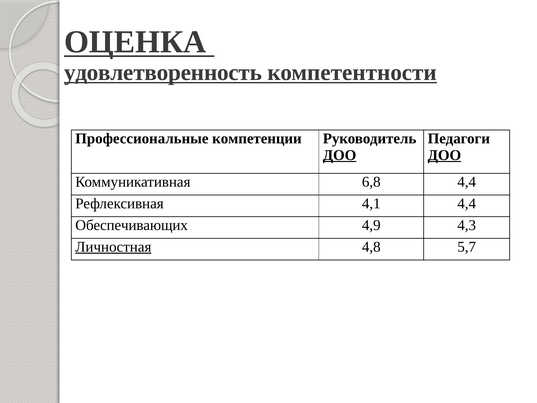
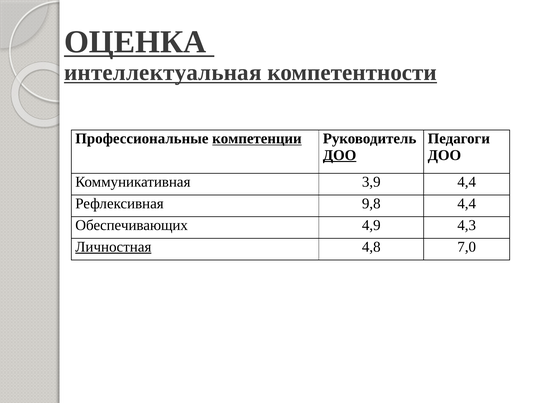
удовлетворенность: удовлетворенность -> интеллектуальная (163, 72)
компетенции underline: none -> present (257, 138)
ДОО underline: present -> none (444, 155)
6,8: 6,8 -> 3,9 (371, 182)
4,1: 4,1 -> 9,8 (371, 203)
5,7: 5,7 -> 7,0 (467, 247)
